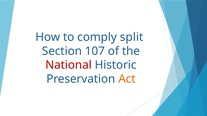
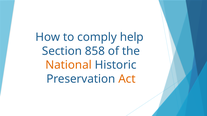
split: split -> help (132, 37)
107: 107 -> 858 (95, 51)
National colour: red -> orange (69, 65)
